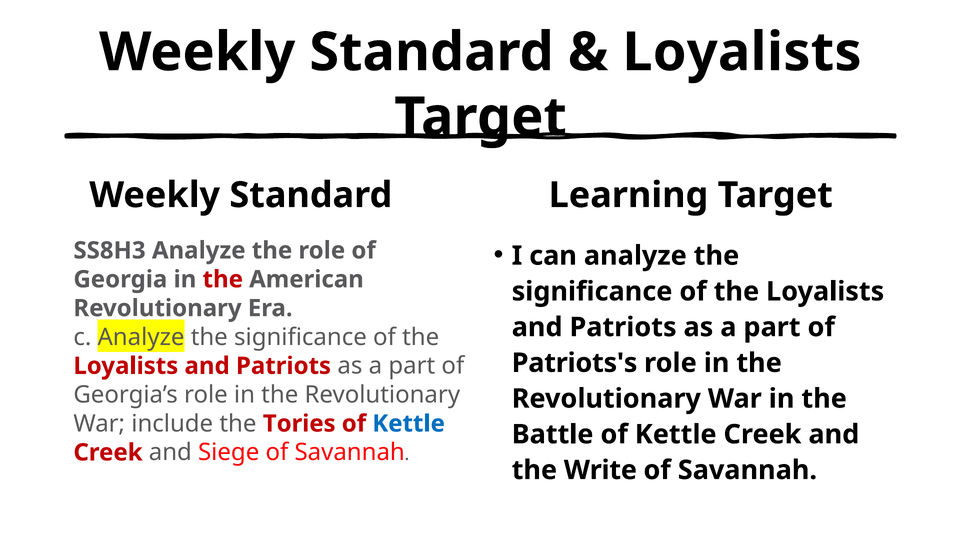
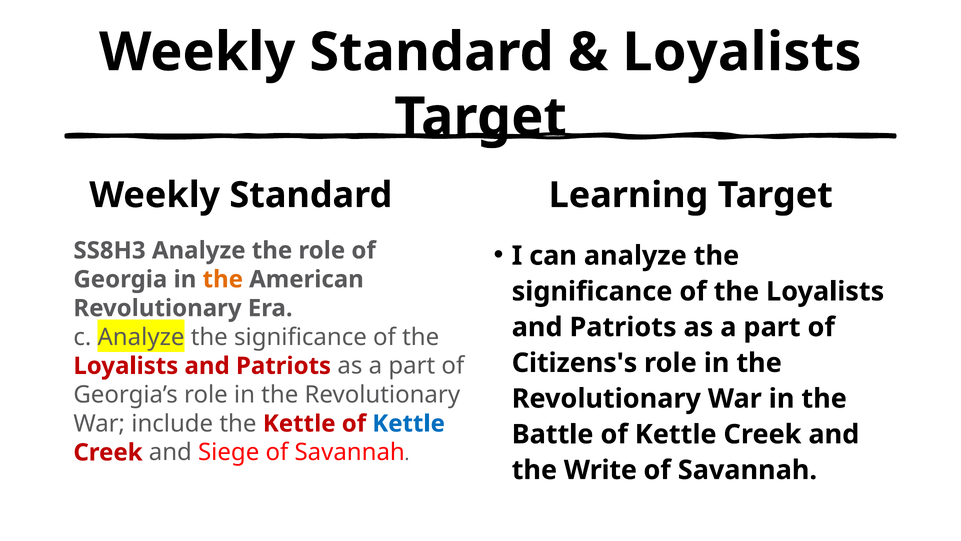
the colour: red -> orange (223, 279)
Patriots's: Patriots's -> Citizens's (574, 363)
the Tories: Tories -> Kettle (299, 423)
